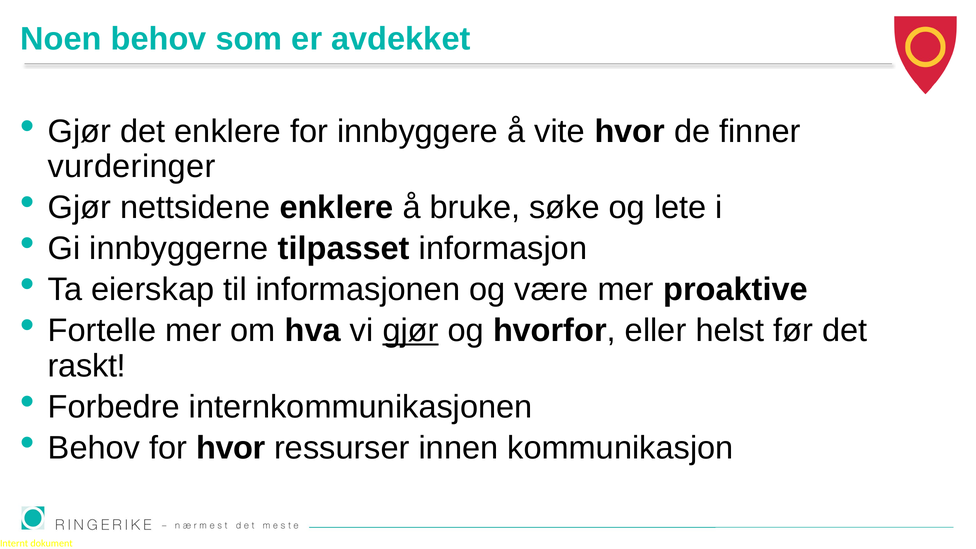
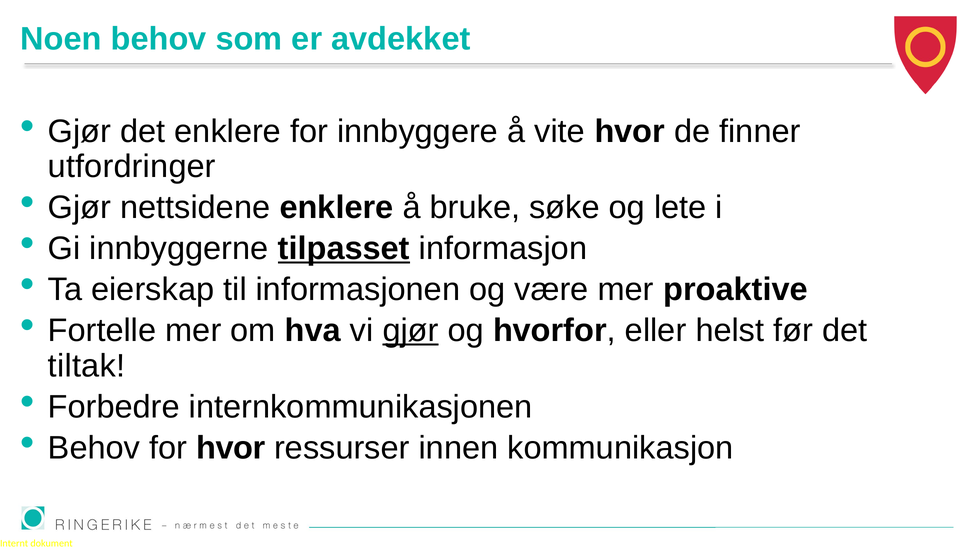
vurderinger: vurderinger -> utfordringer (132, 167)
tilpasset underline: none -> present (344, 249)
raskt: raskt -> tiltak (87, 366)
